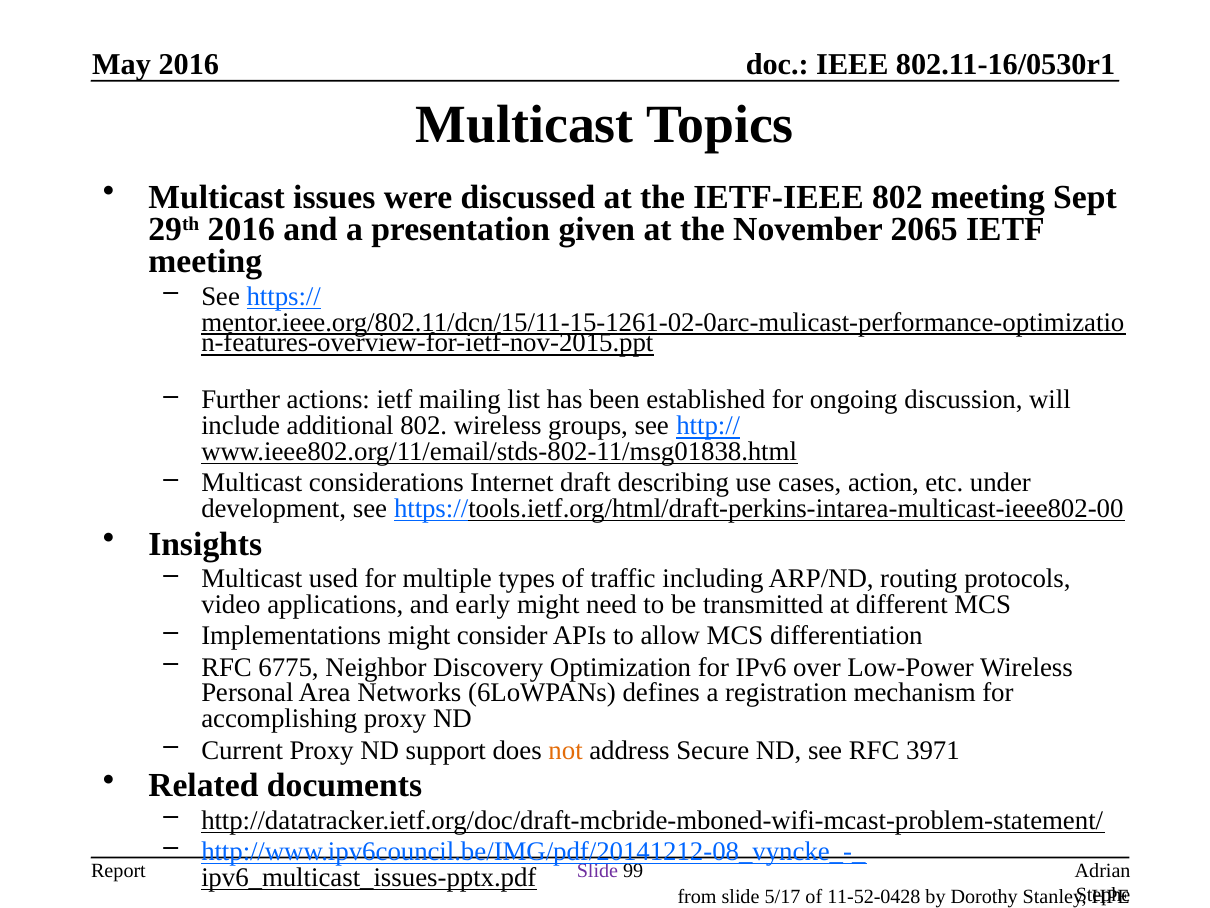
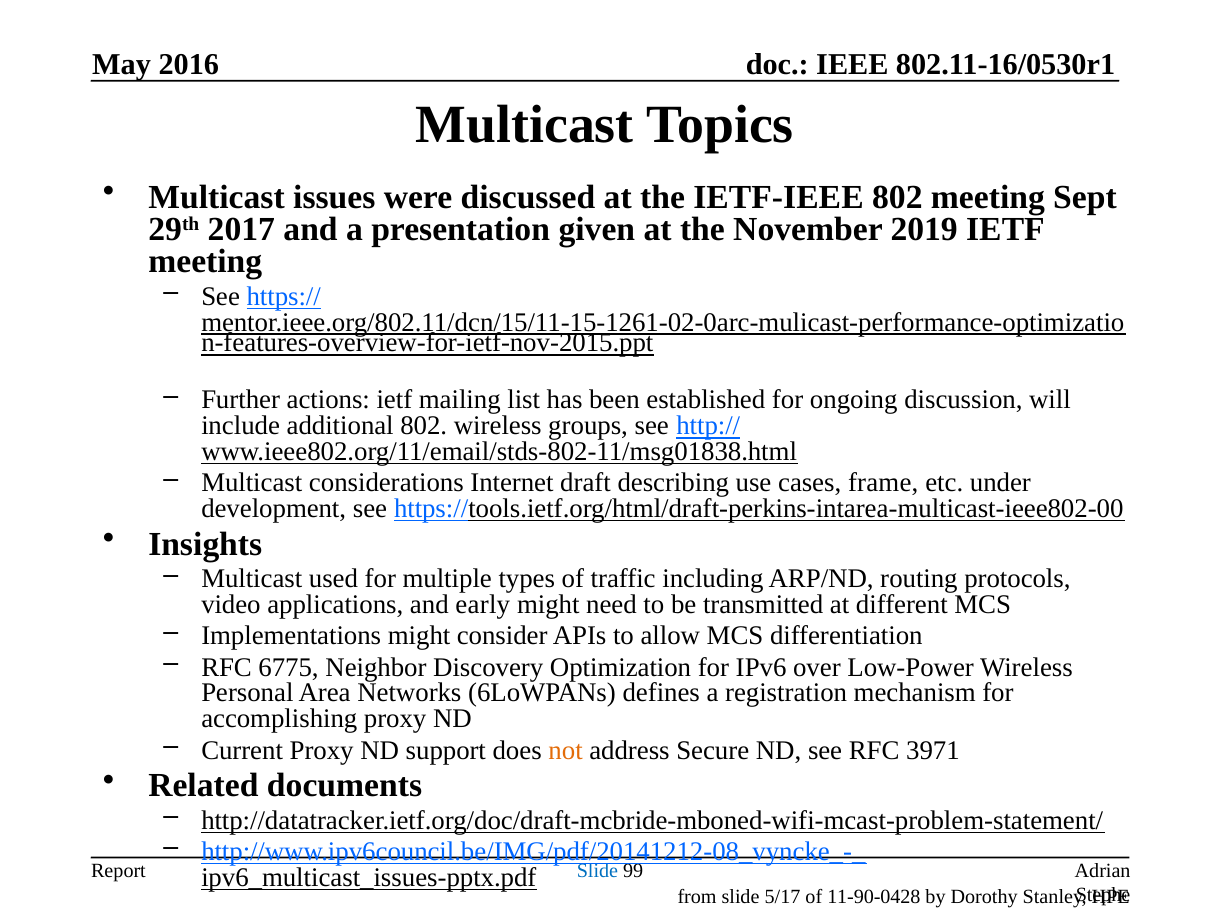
29th 2016: 2016 -> 2017 (241, 229)
2065: 2065 -> 2019 (924, 229)
action: action -> frame (883, 483)
Slide colour: purple -> blue (597, 870)
11-52-0428: 11-52-0428 -> 11-90-0428 (874, 897)
